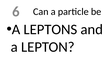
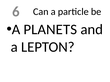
LEPTONS: LEPTONS -> PLANETS (50, 30)
